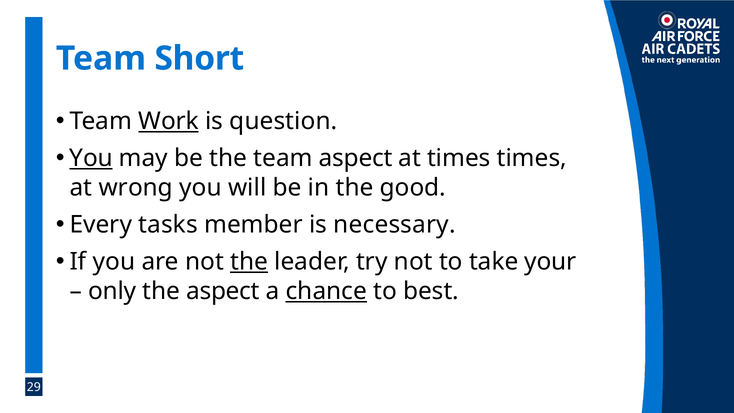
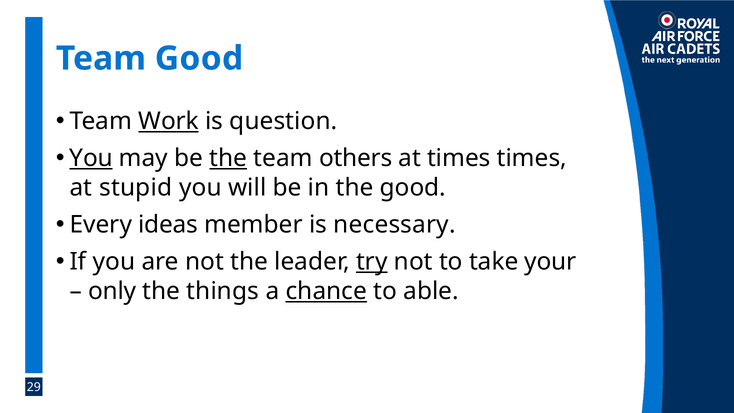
Team Short: Short -> Good (199, 58)
the underline: none -> present (228, 158)
team aspect: aspect -> others (356, 158)
wrong: wrong -> stupid (136, 188)
tasks: tasks -> ideas (168, 225)
the underline: present -> none (249, 262)
try underline: none -> present (372, 262)
the aspect: aspect -> things (223, 291)
best: best -> able (431, 291)
